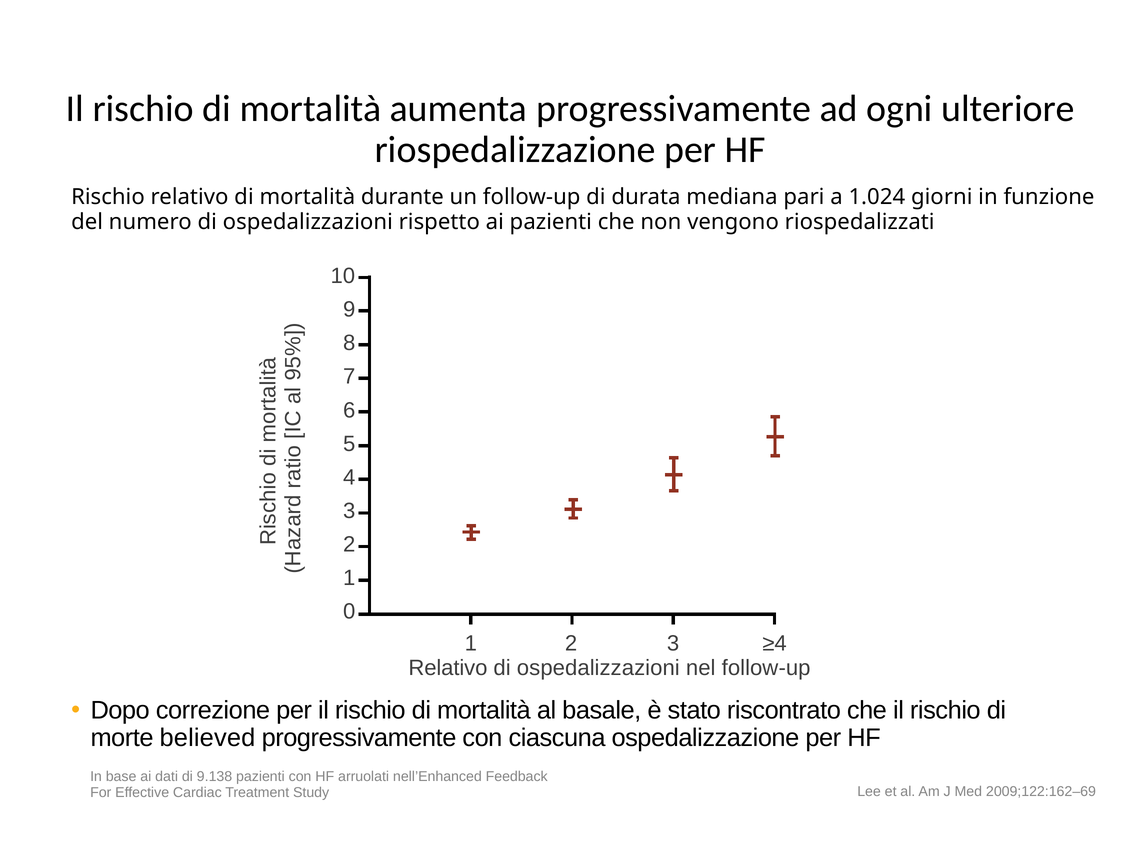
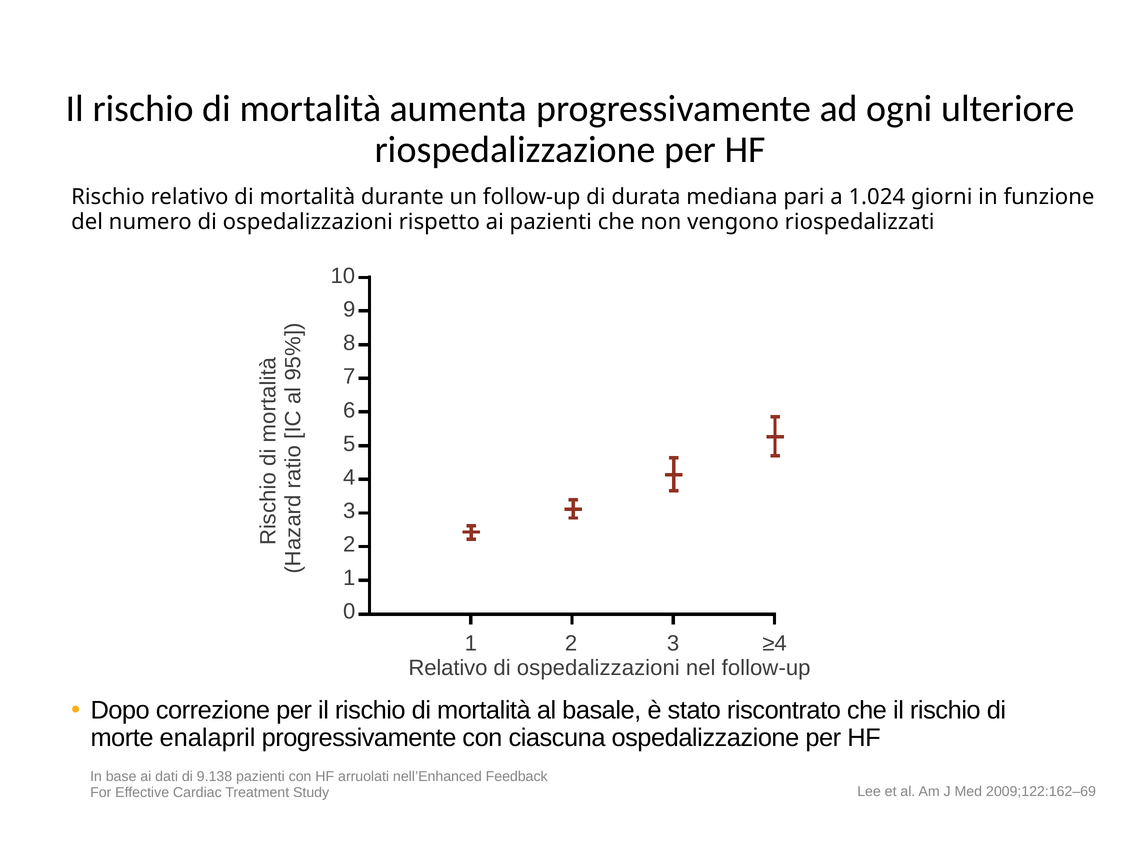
believed: believed -> enalapril (208, 738)
